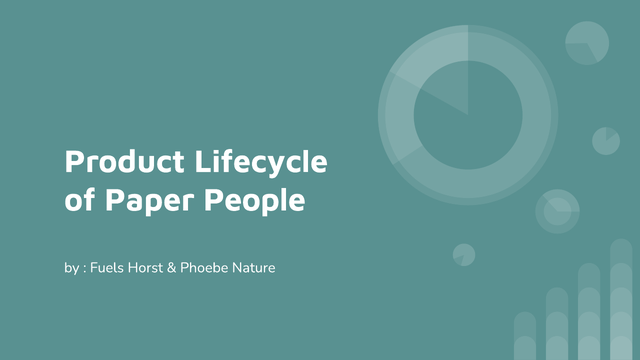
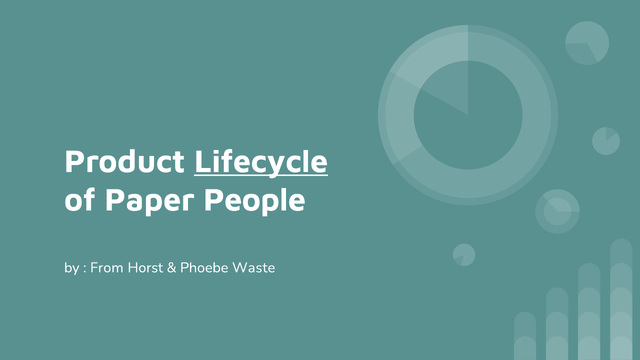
Lifecycle underline: none -> present (261, 162)
Fuels: Fuels -> From (107, 268)
Nature: Nature -> Waste (254, 268)
